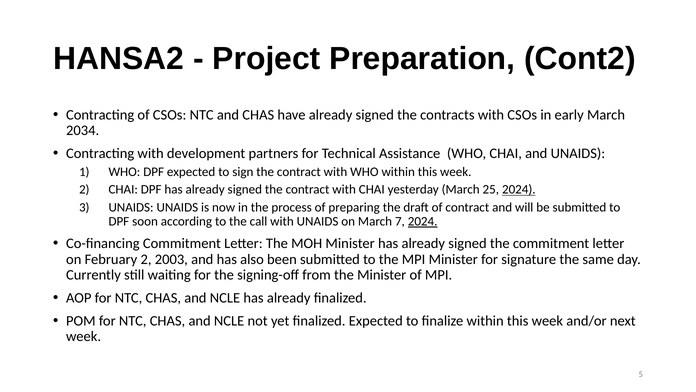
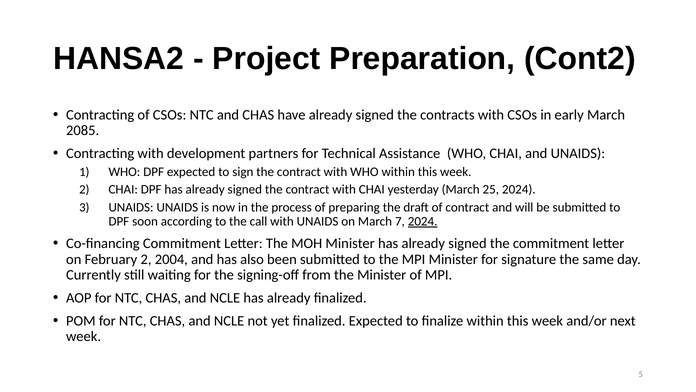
2034: 2034 -> 2085 (83, 130)
2024 underline: present -> none (519, 189)
2003: 2003 -> 2004 (171, 259)
